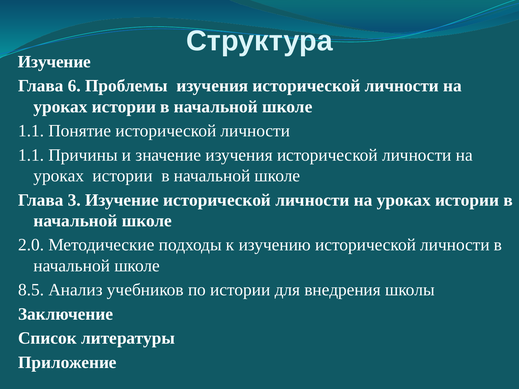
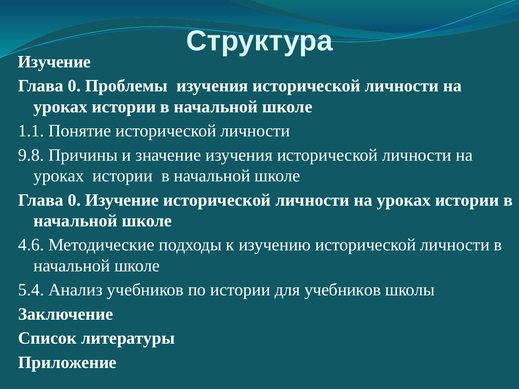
6: 6 -> 0 (74, 86)
1.1: 1.1 -> 9.8 (31, 155)
3: 3 -> 0 (74, 200)
2.0: 2.0 -> 4.6 (31, 245)
8.5: 8.5 -> 5.4 (31, 290)
для внедрения: внедрения -> учебников (343, 290)
